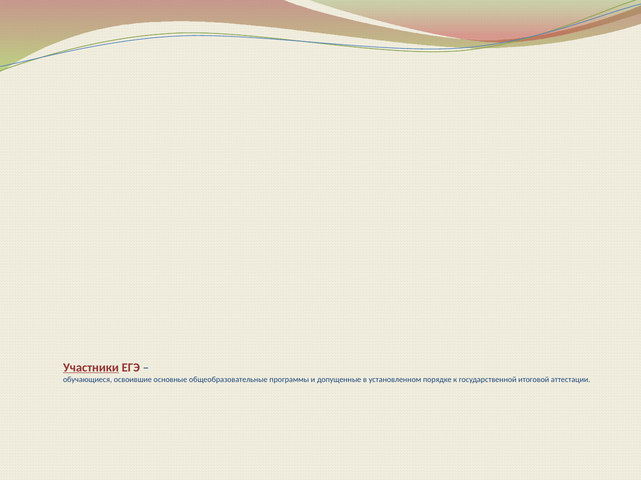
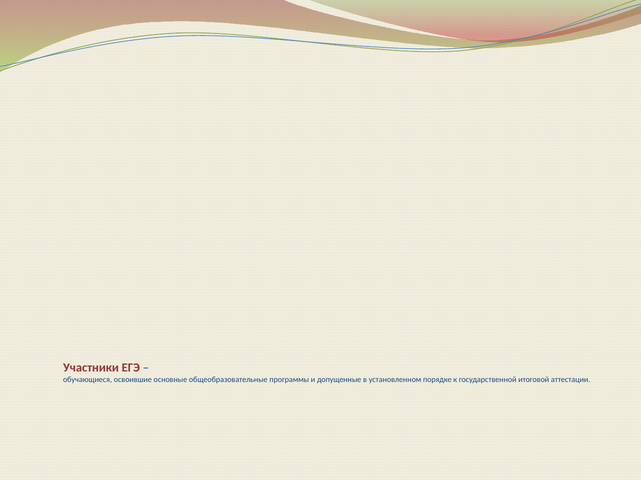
Участники underline: present -> none (91, 368)
